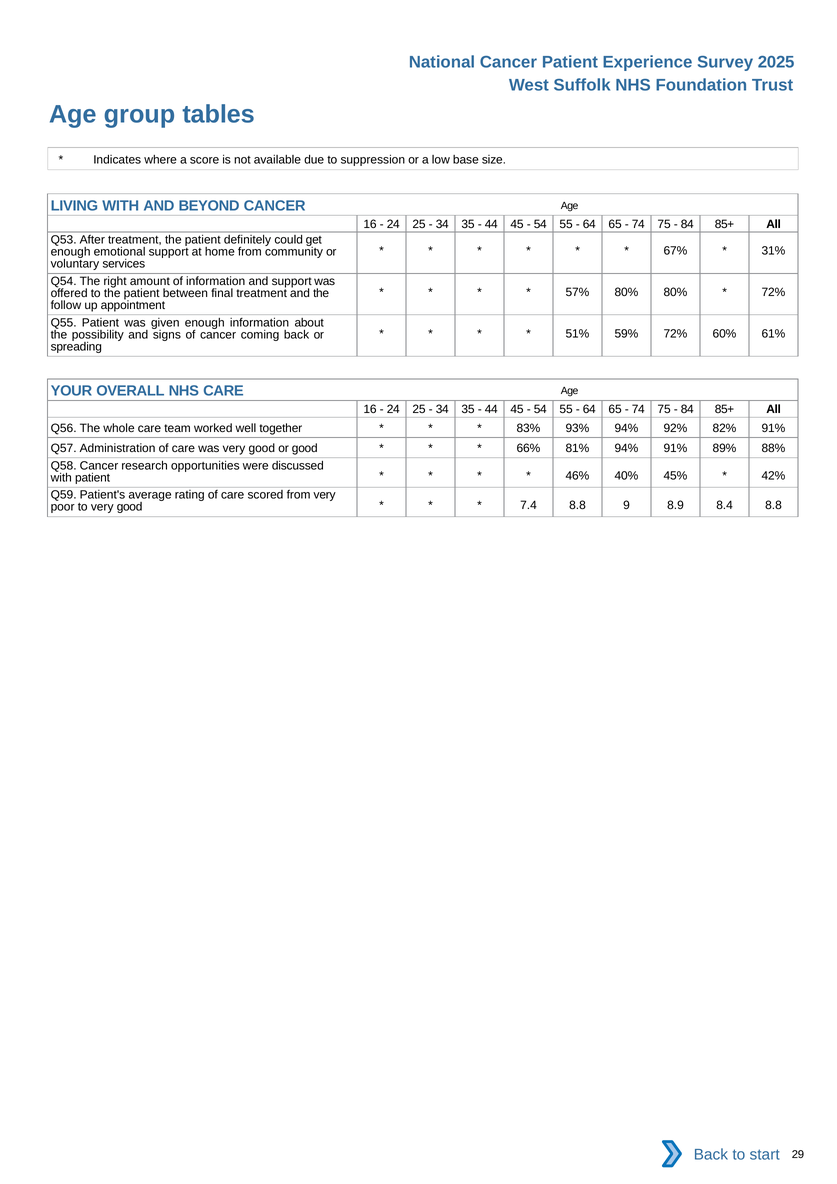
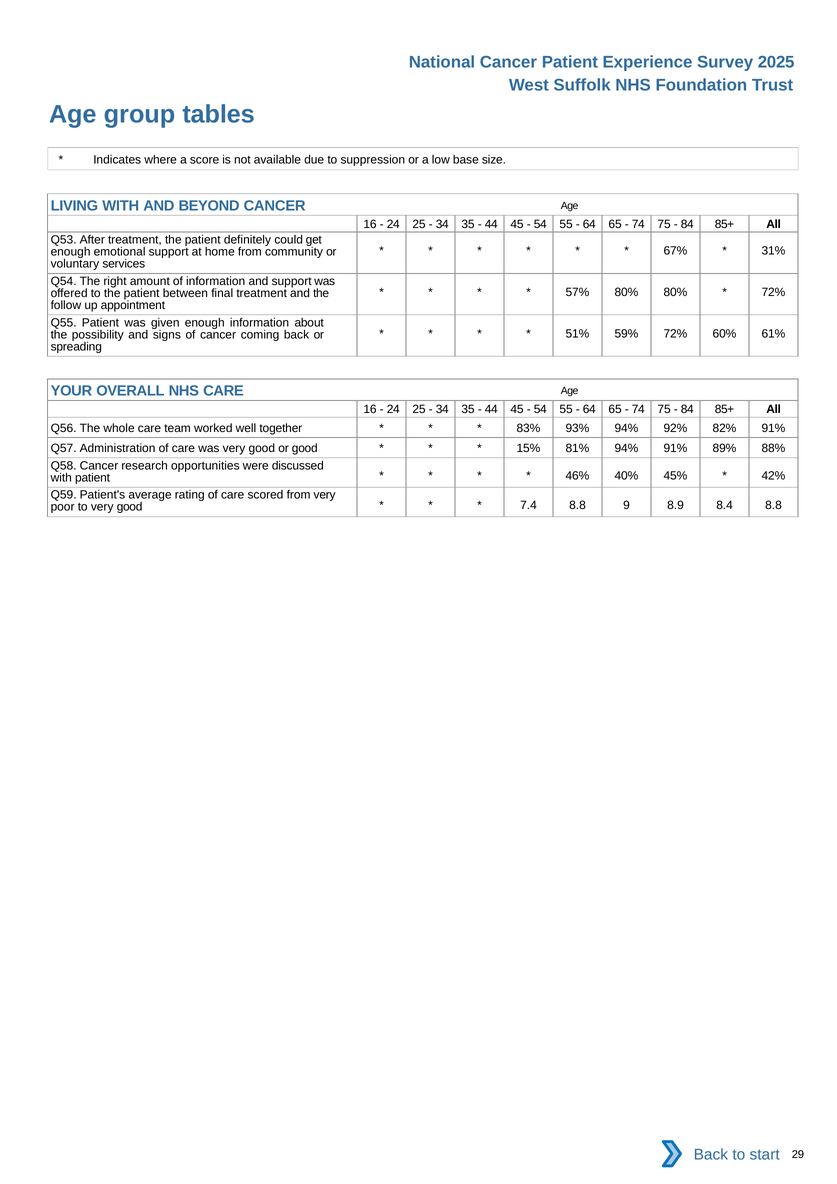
66%: 66% -> 15% (528, 449)
